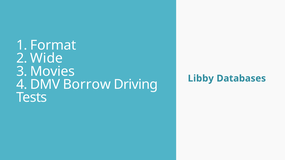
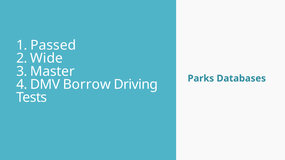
Format: Format -> Passed (53, 45)
Movies: Movies -> Master (52, 71)
Libby: Libby -> Parks (201, 79)
